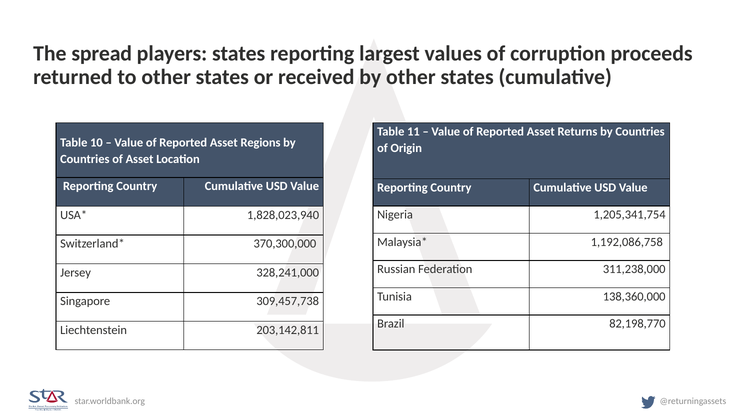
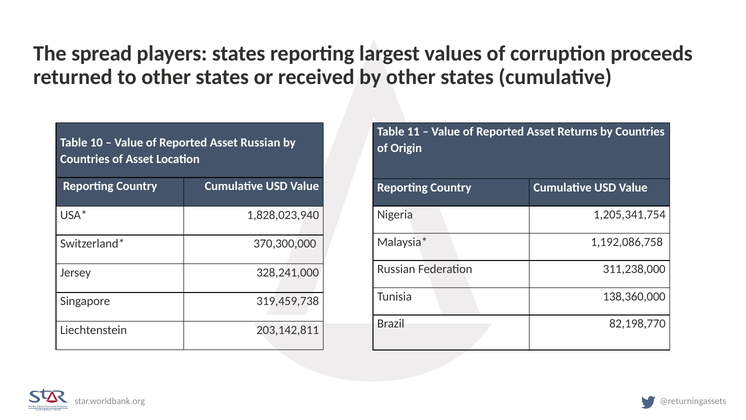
Asset Regions: Regions -> Russian (260, 143)
309,457,738: 309,457,738 -> 319,459,738 (288, 301)
